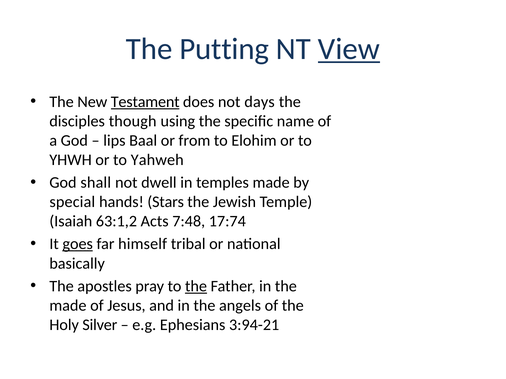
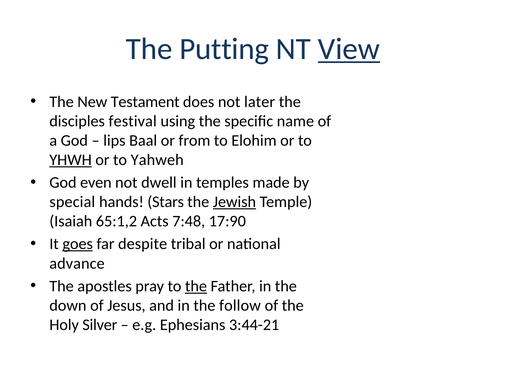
Testament underline: present -> none (145, 102)
days: days -> later (260, 102)
though: though -> festival (133, 121)
YHWH underline: none -> present (71, 160)
shall: shall -> even (96, 183)
Jewish underline: none -> present (234, 202)
63:1,2: 63:1,2 -> 65:1,2 (116, 222)
17:74: 17:74 -> 17:90 (227, 222)
himself: himself -> despite (143, 244)
basically: basically -> advance (77, 264)
made: made -> down (68, 306)
angels: angels -> follow (240, 306)
3:94-21: 3:94-21 -> 3:44-21 (254, 325)
